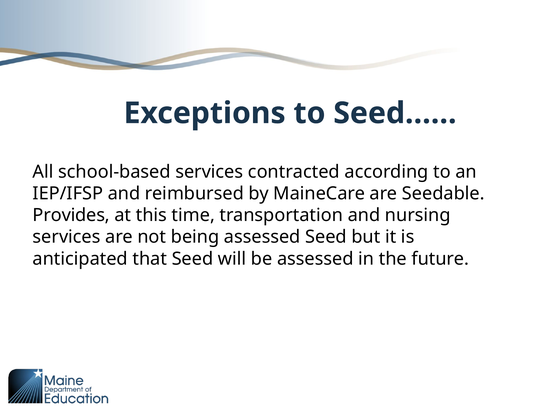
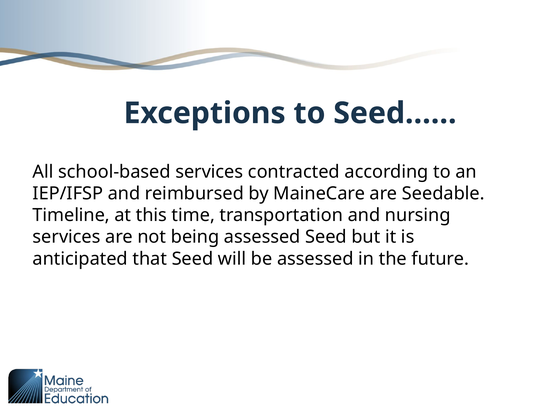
Provides: Provides -> Timeline (71, 215)
